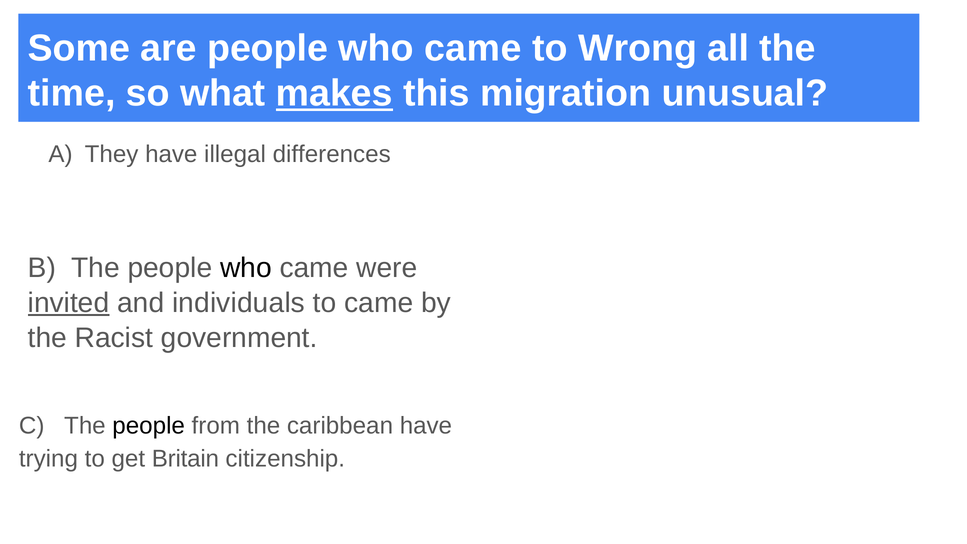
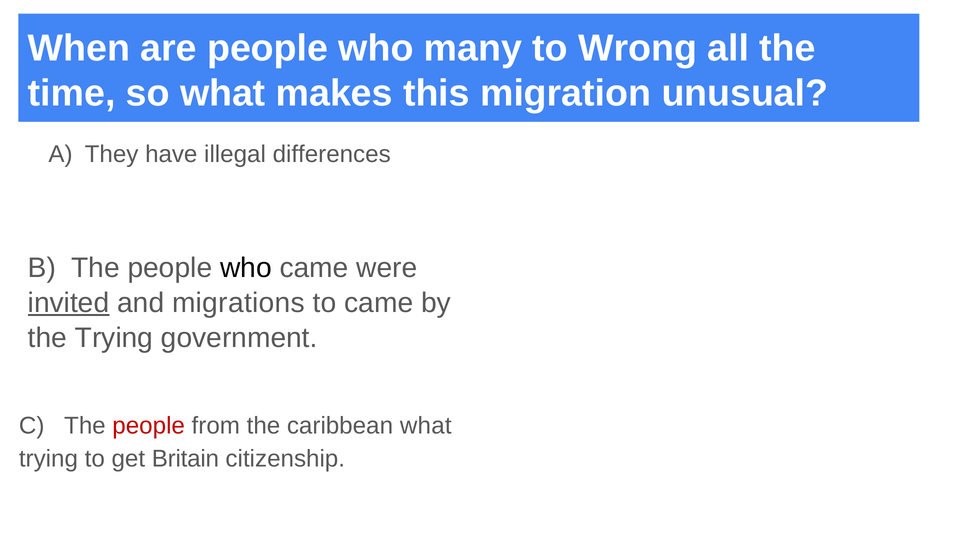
Some: Some -> When (79, 48)
are people who came: came -> many (473, 48)
makes underline: present -> none (334, 94)
individuals: individuals -> migrations (238, 303)
the Racist: Racist -> Trying (114, 338)
people colour: black -> red (149, 426)
caribbean have: have -> what (426, 426)
